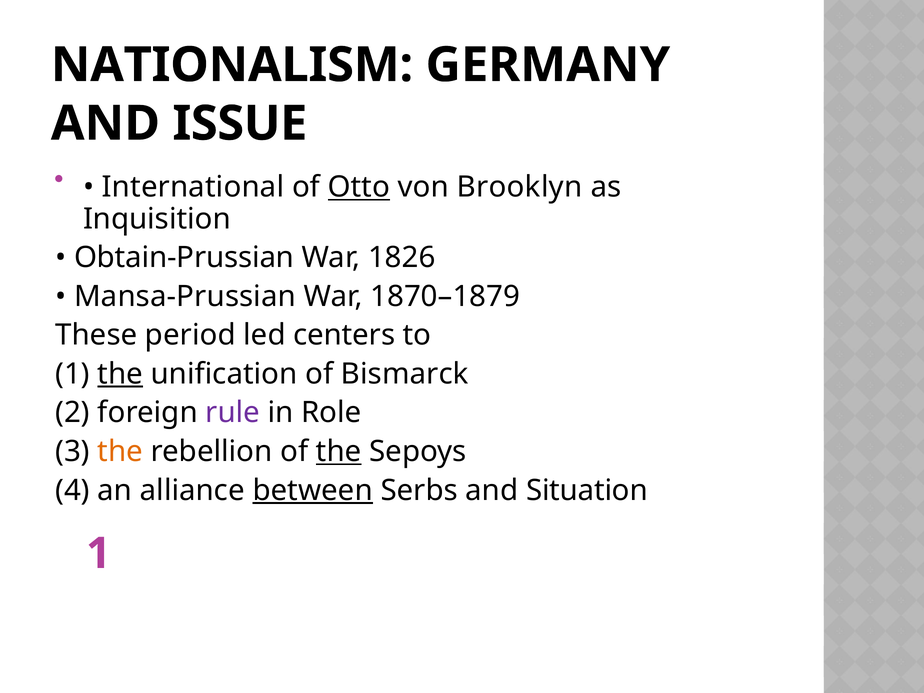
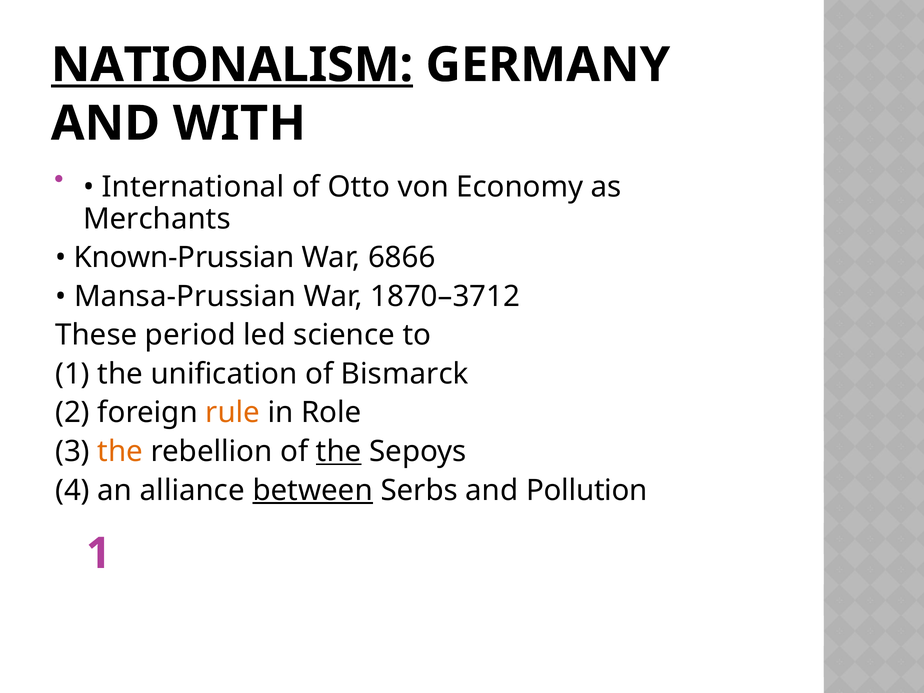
NATIONALISM underline: none -> present (232, 65)
ISSUE: ISSUE -> WITH (239, 124)
Otto underline: present -> none (359, 187)
Brooklyn: Brooklyn -> Economy (520, 187)
Inquisition: Inquisition -> Merchants (157, 219)
Obtain-Prussian: Obtain-Prussian -> Known-Prussian (184, 258)
1826: 1826 -> 6866 (402, 258)
1870–1879: 1870–1879 -> 1870–3712 (445, 296)
centers: centers -> science (344, 335)
the underline: present -> none (120, 374)
rule colour: purple -> orange (233, 413)
Situation: Situation -> Pollution (587, 490)
